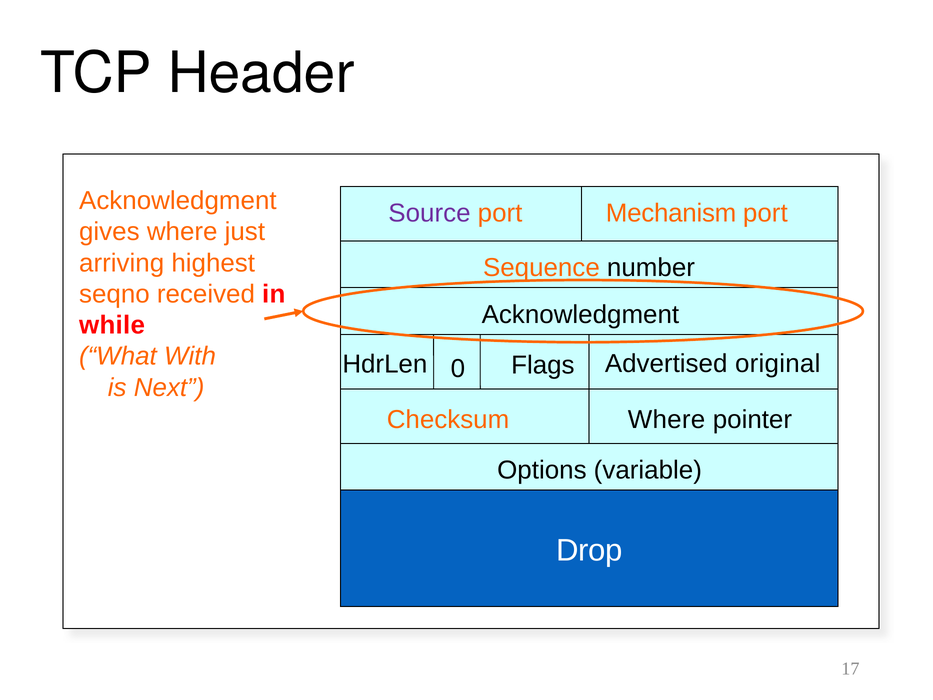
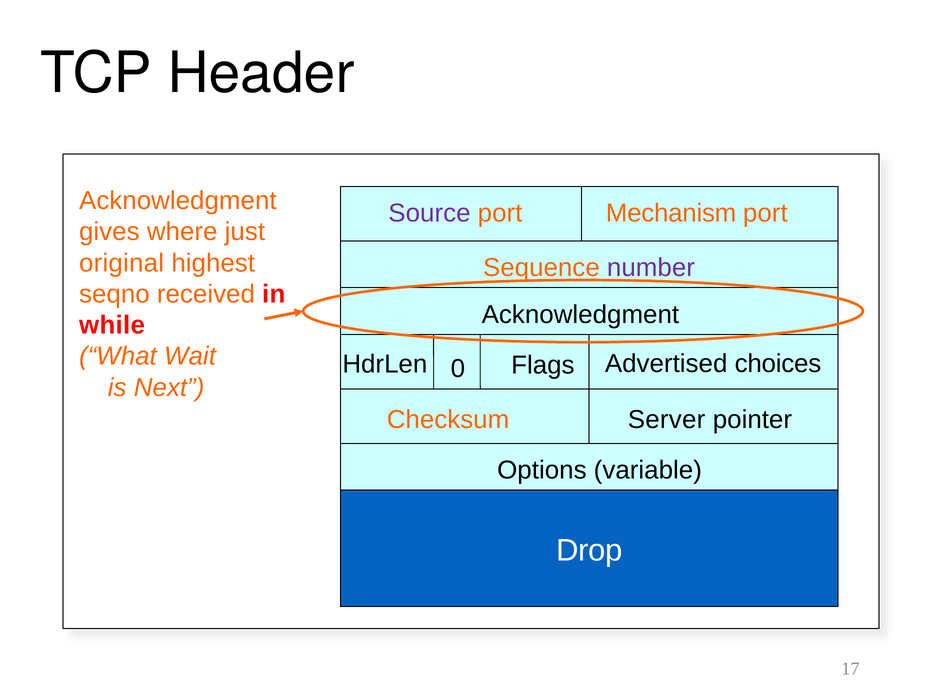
arriving: arriving -> original (122, 263)
number colour: black -> purple (651, 268)
With: With -> Wait (190, 356)
original: original -> choices (778, 364)
Checksum Where: Where -> Server (667, 420)
